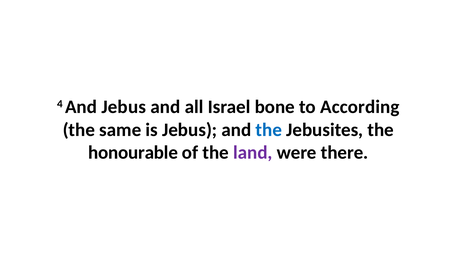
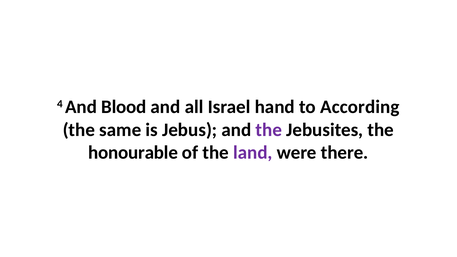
And Jebus: Jebus -> Blood (124, 107)
bone: bone -> hand (275, 107)
the colour: blue -> purple (269, 130)
